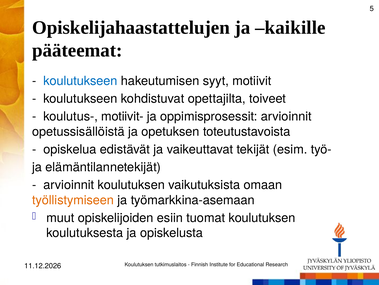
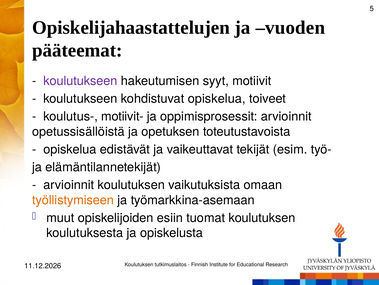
kaikille: kaikille -> vuoden (290, 27)
koulutukseen colour: blue -> purple (80, 81)
kohdistuvat opettajilta: opettajilta -> opiskelua (217, 99)
